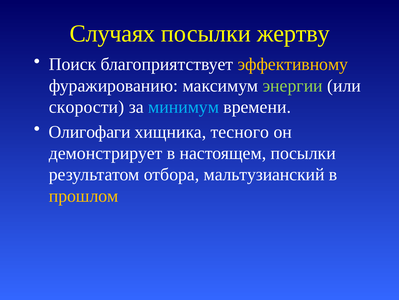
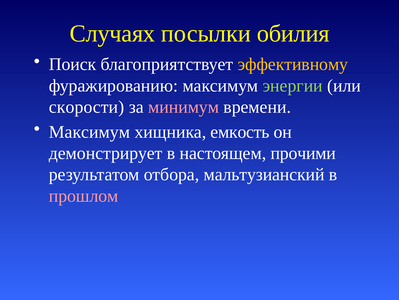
жертву: жертву -> обилия (293, 34)
минимум colour: light blue -> pink (184, 107)
Олигофаги: Олигофаги -> Максимум (89, 132)
тесного: тесного -> емкость (240, 132)
настоящем посылки: посылки -> прочими (303, 153)
прошлом colour: yellow -> pink (84, 195)
